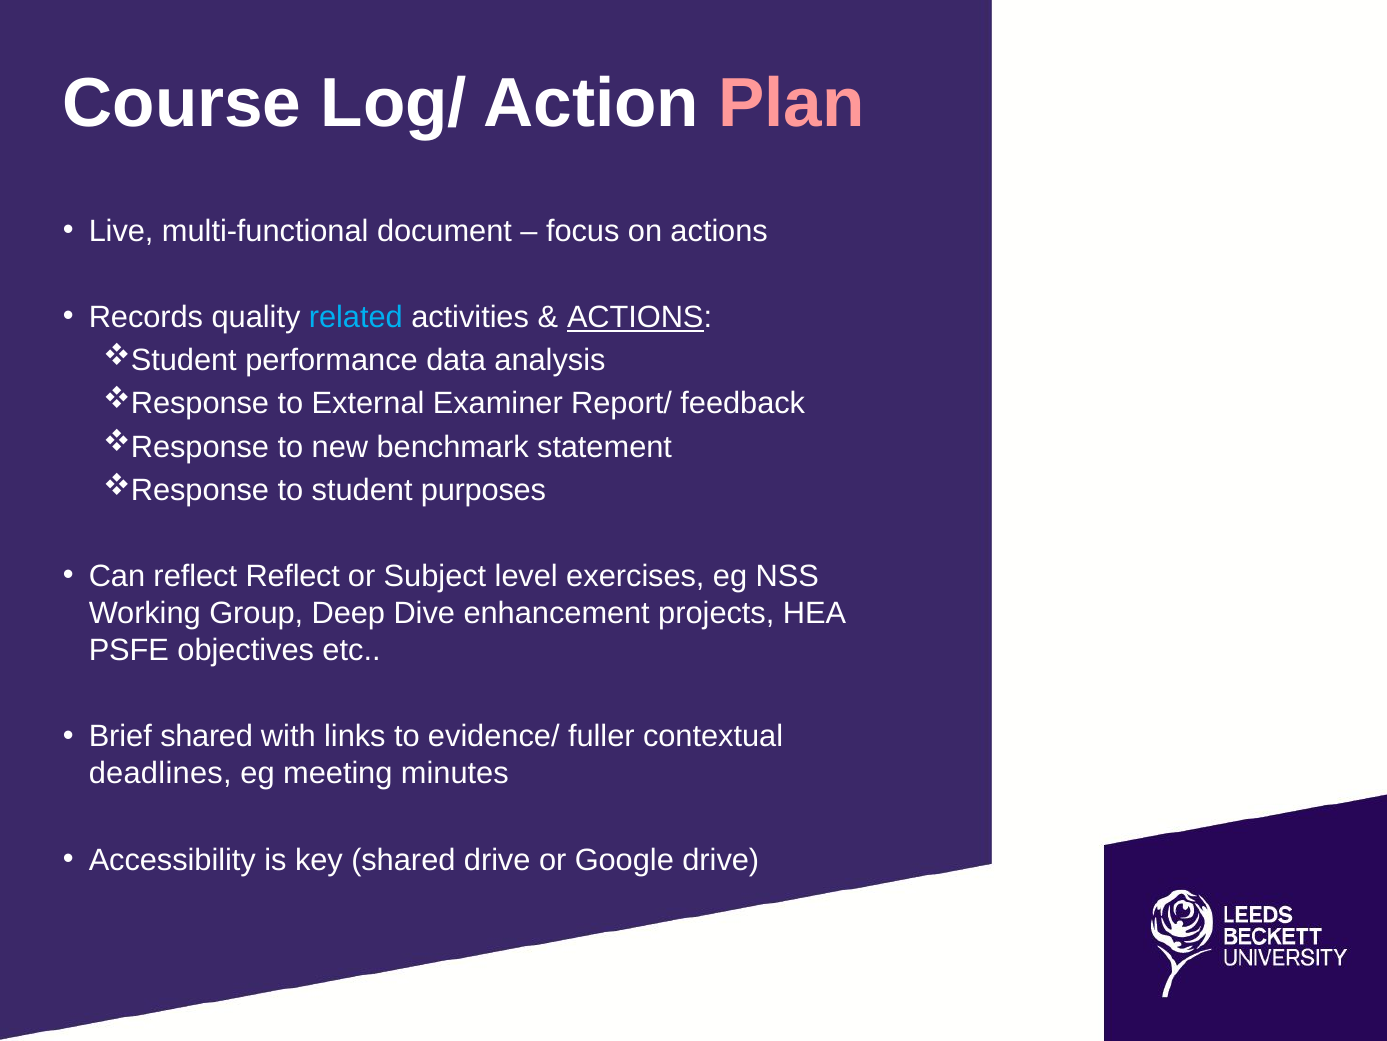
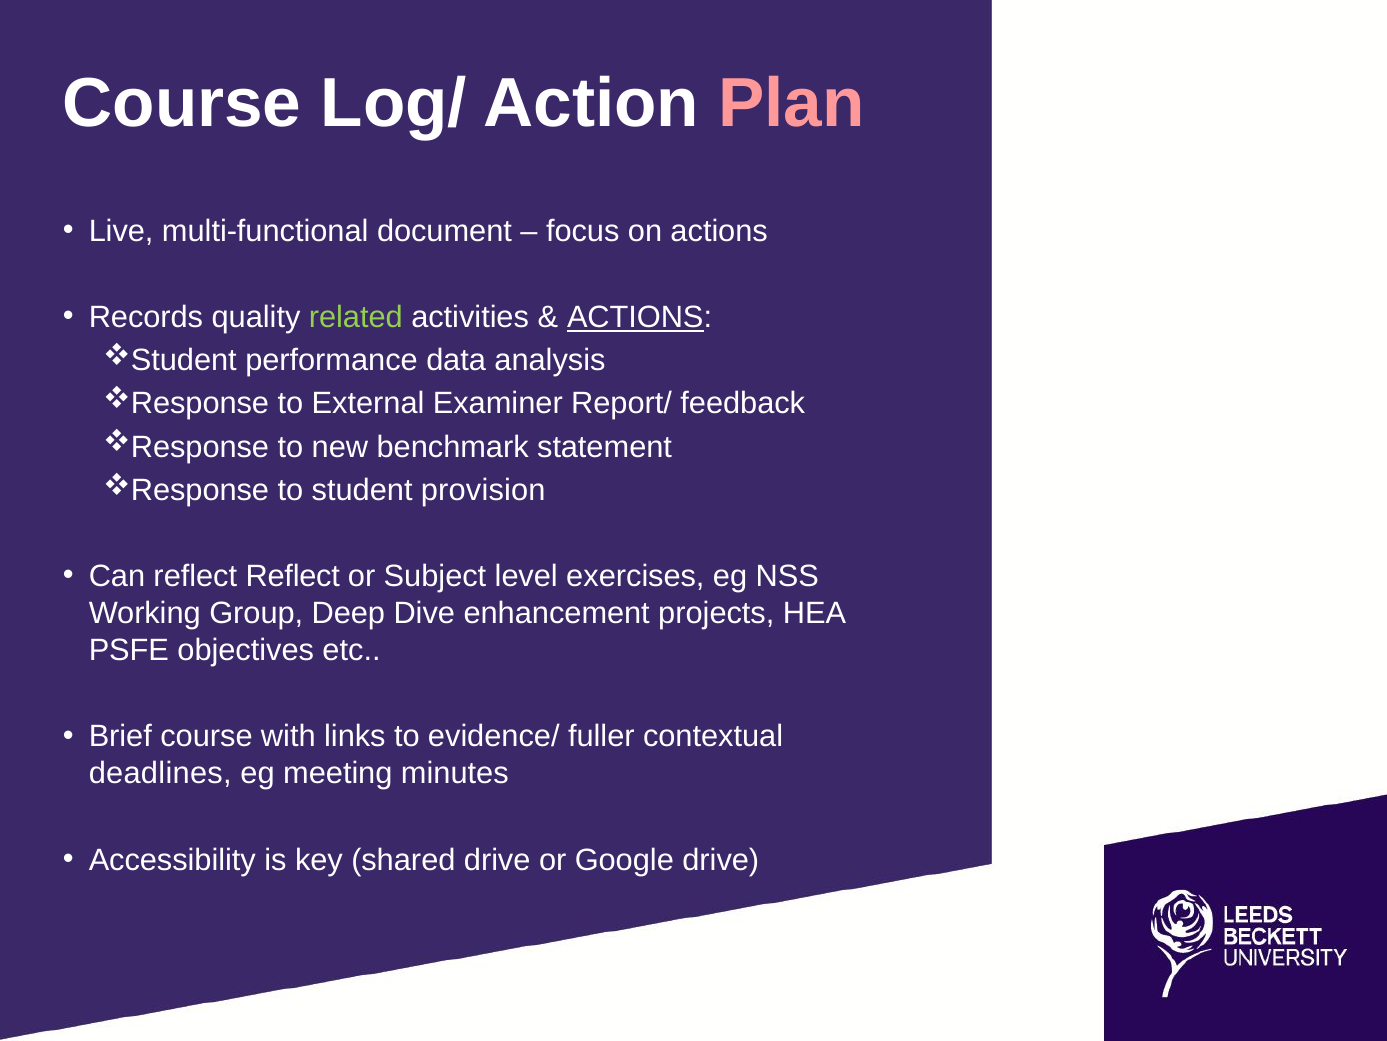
related colour: light blue -> light green (356, 317)
purposes: purposes -> provision (483, 490)
Brief shared: shared -> course (206, 736)
